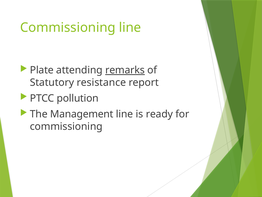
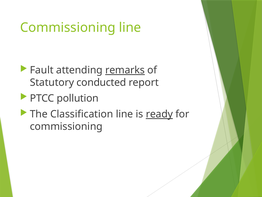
Plate: Plate -> Fault (42, 70)
resistance: resistance -> conducted (101, 82)
Management: Management -> Classification (82, 114)
ready underline: none -> present (159, 114)
